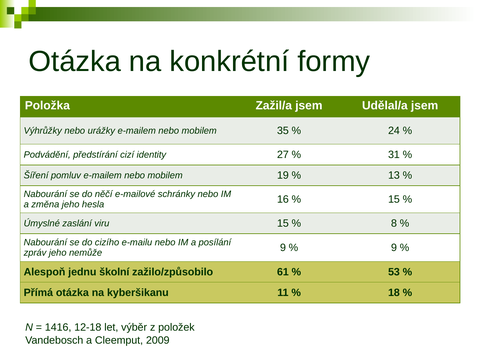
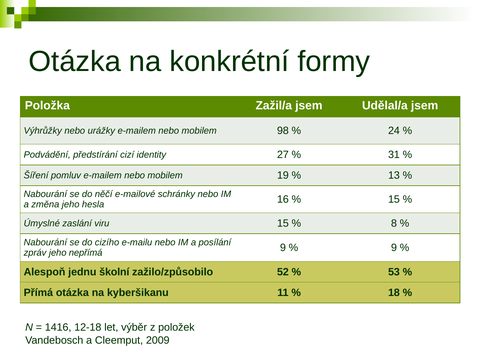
35: 35 -> 98 (283, 131)
nemůže: nemůže -> nepřímá (86, 253)
61: 61 -> 52 (283, 272)
